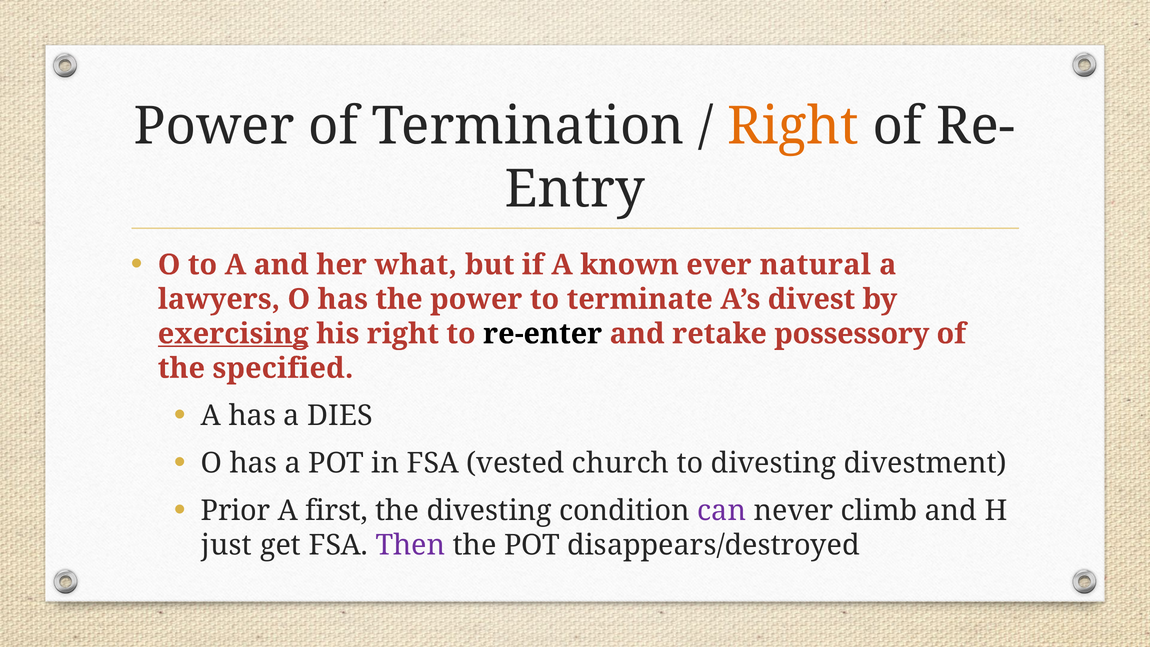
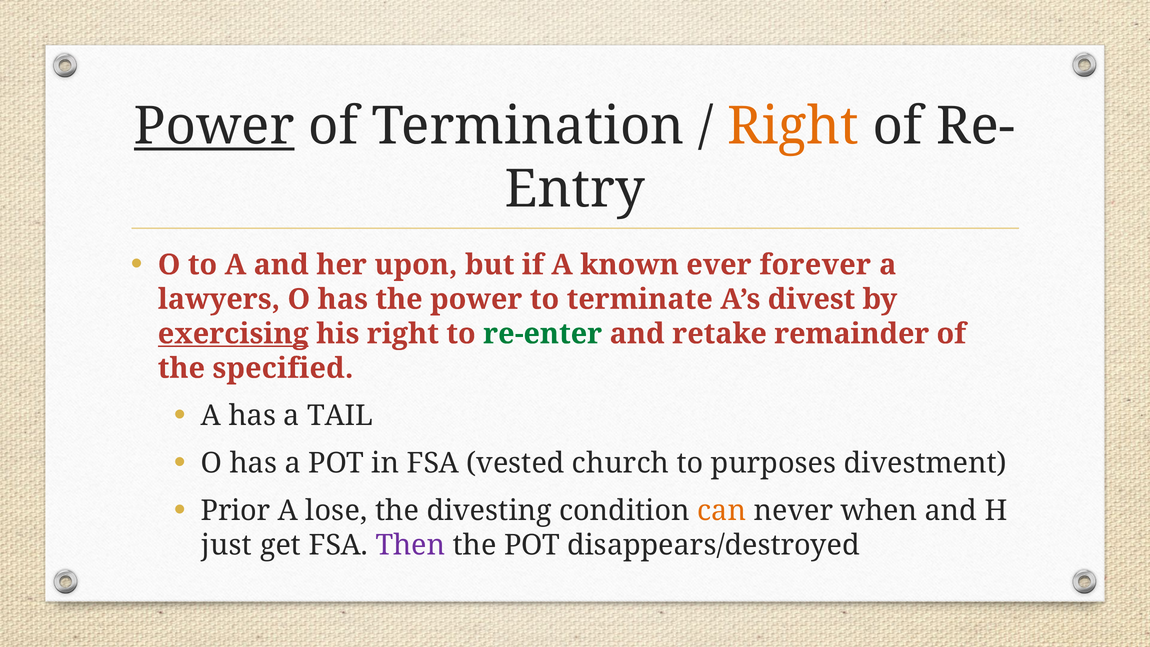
Power underline: none -> present (214, 126)
what: what -> upon (416, 265)
natural: natural -> forever (815, 265)
re-enter colour: black -> green (543, 334)
possessory: possessory -> remainder (852, 334)
DIES: DIES -> TAIL (340, 416)
to divesting: divesting -> purposes (774, 463)
first: first -> lose (336, 511)
can colour: purple -> orange (722, 511)
climb: climb -> when (879, 511)
